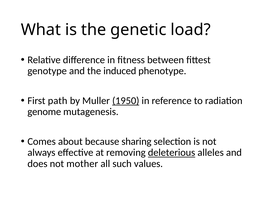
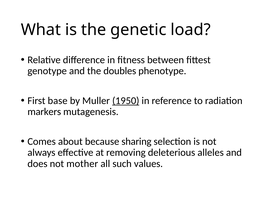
induced: induced -> doubles (120, 71)
path: path -> base (58, 101)
genome: genome -> markers (44, 112)
deleterious underline: present -> none (172, 152)
